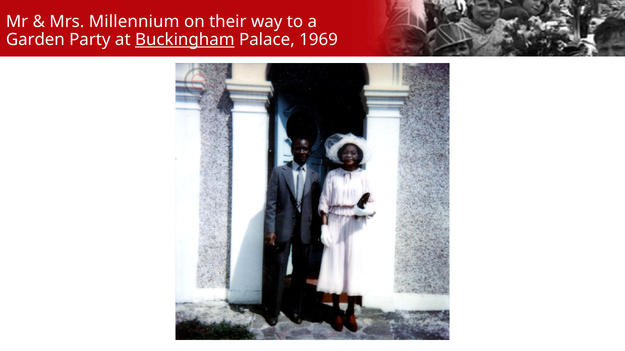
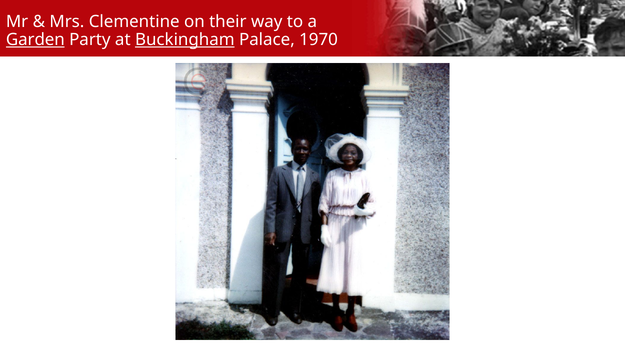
Millennium: Millennium -> Clementine (134, 22)
Garden underline: none -> present (35, 40)
1969: 1969 -> 1970 (319, 40)
